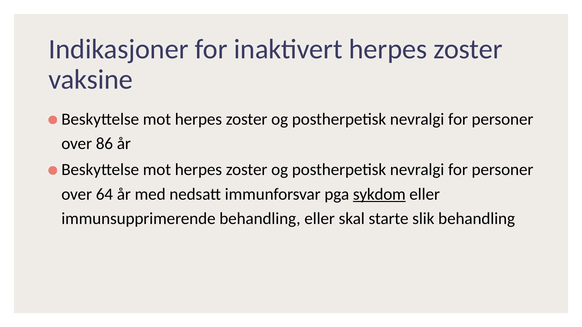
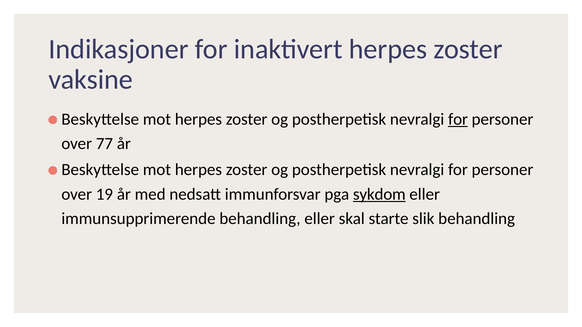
for underline: none -> present (458, 119)
86: 86 -> 77 (104, 144)
64: 64 -> 19 (104, 194)
